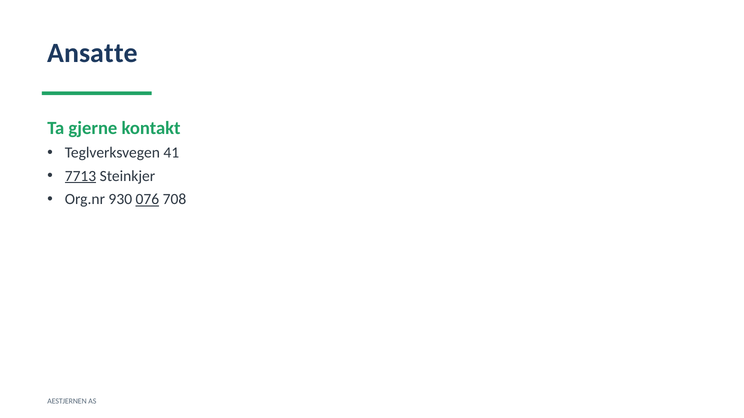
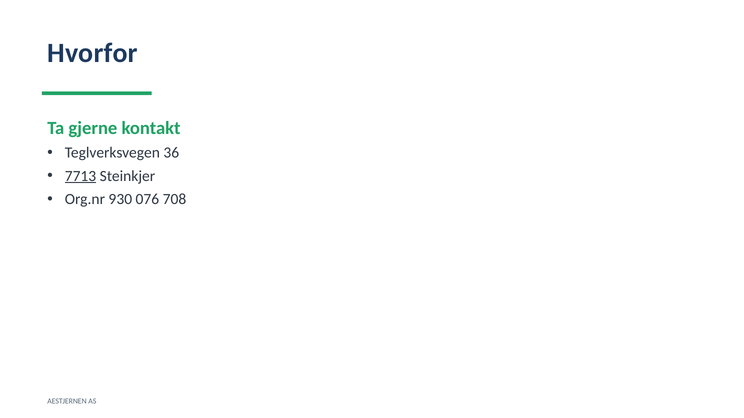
Ansatte: Ansatte -> Hvorfor (93, 53)
41: 41 -> 36 (171, 153)
076 underline: present -> none (147, 200)
